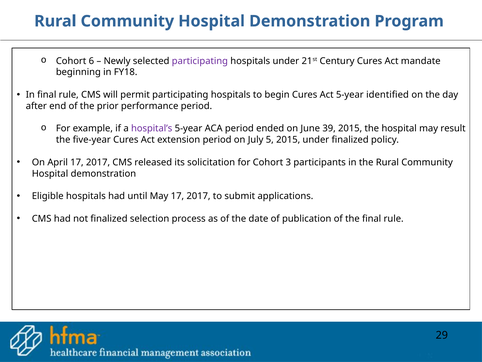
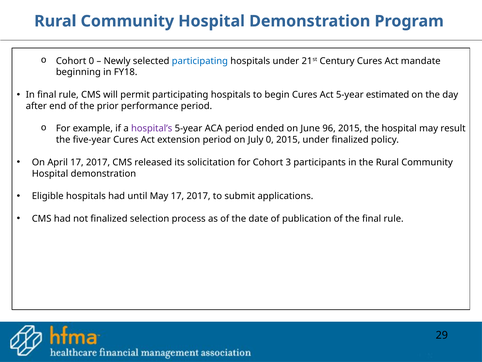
Cohort 6: 6 -> 0 (91, 61)
participating colour: purple -> blue (200, 61)
identified: identified -> estimated (388, 95)
39: 39 -> 96 (329, 128)
July 5: 5 -> 0 (270, 140)
